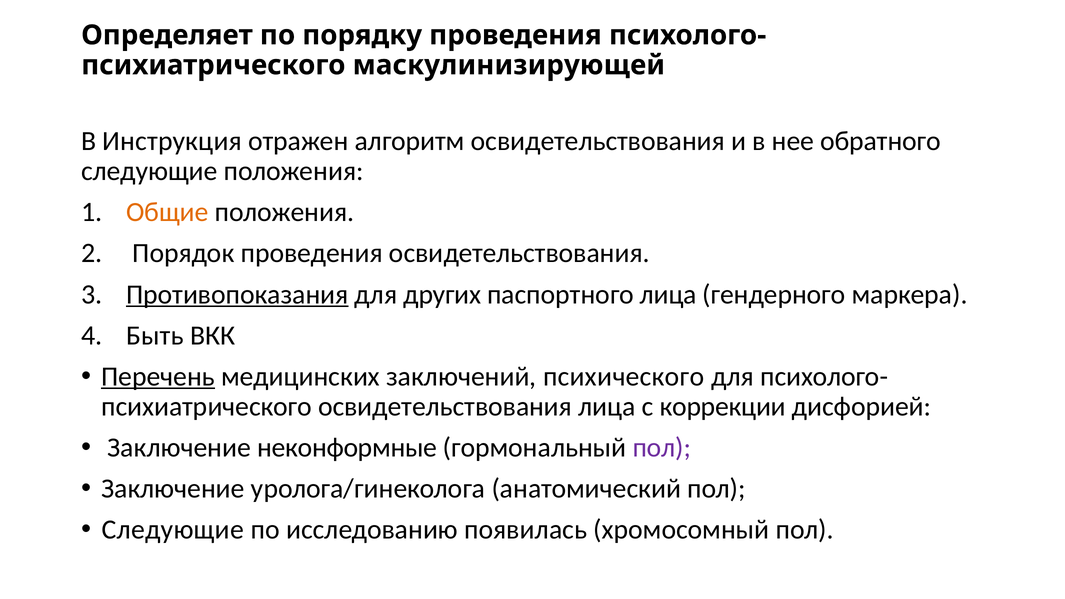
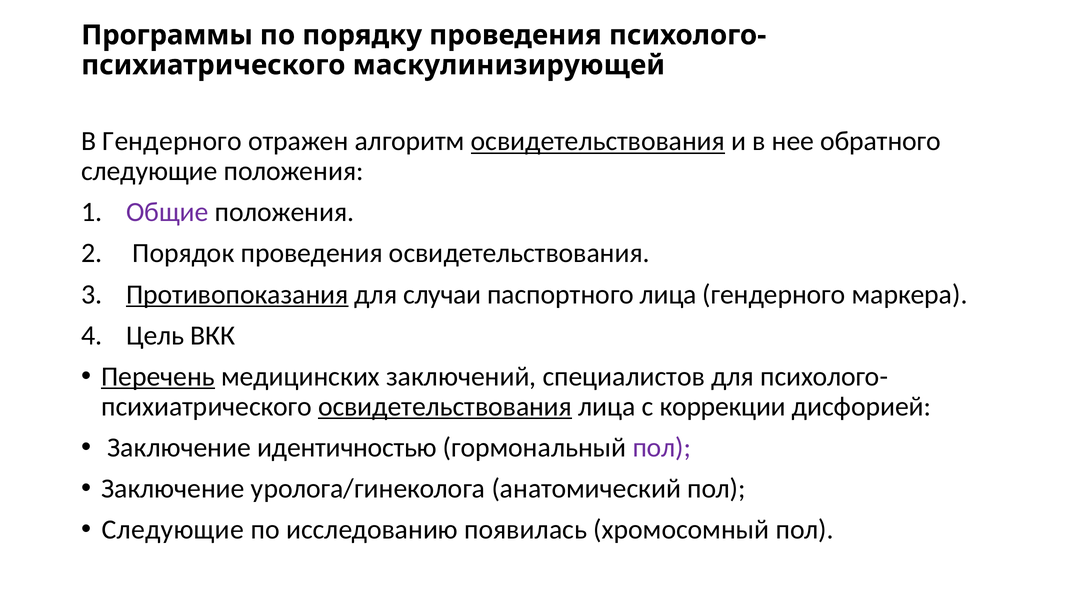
Определяет: Определяет -> Программы (167, 35)
В Инструкция: Инструкция -> Гендерного (172, 141)
освидетельствования underline: none -> present (598, 141)
Общие colour: orange -> purple (167, 212)
других: других -> случаи (442, 294)
Быть: Быть -> Цель (155, 335)
психического: психического -> специалистов (624, 376)
освидетельствования underline: none -> present (445, 406)
неконформные: неконформные -> идентичностью (347, 447)
